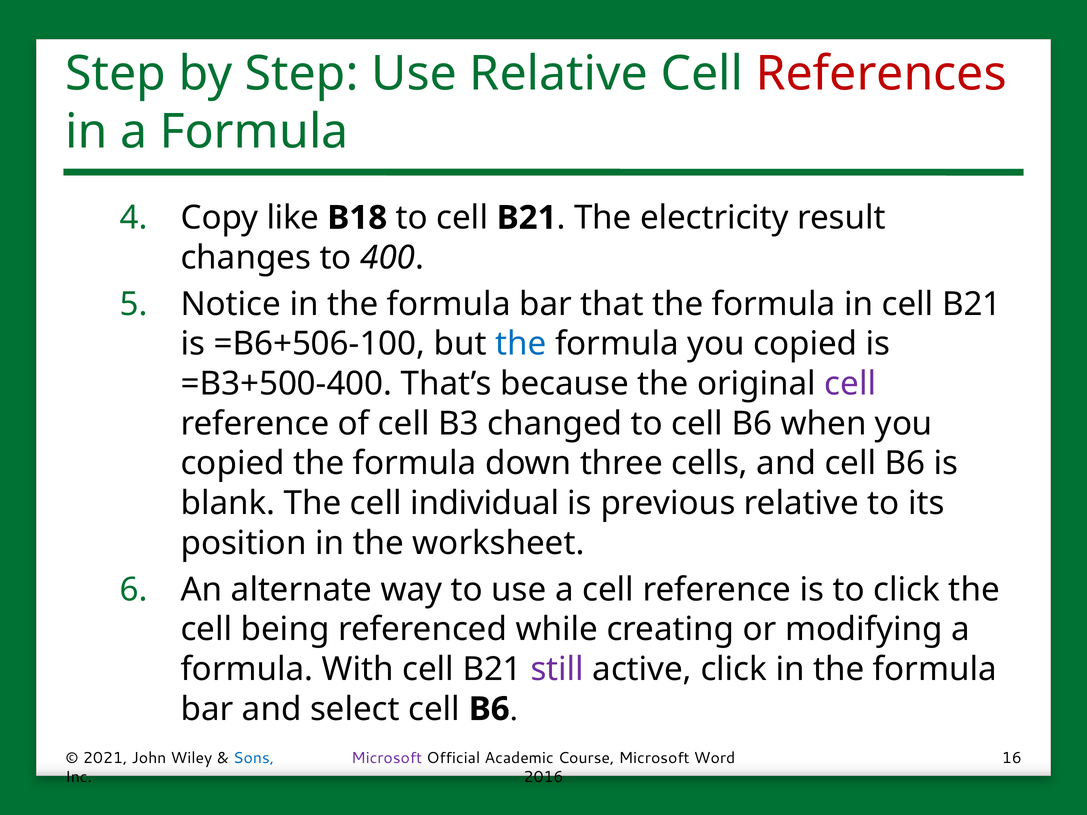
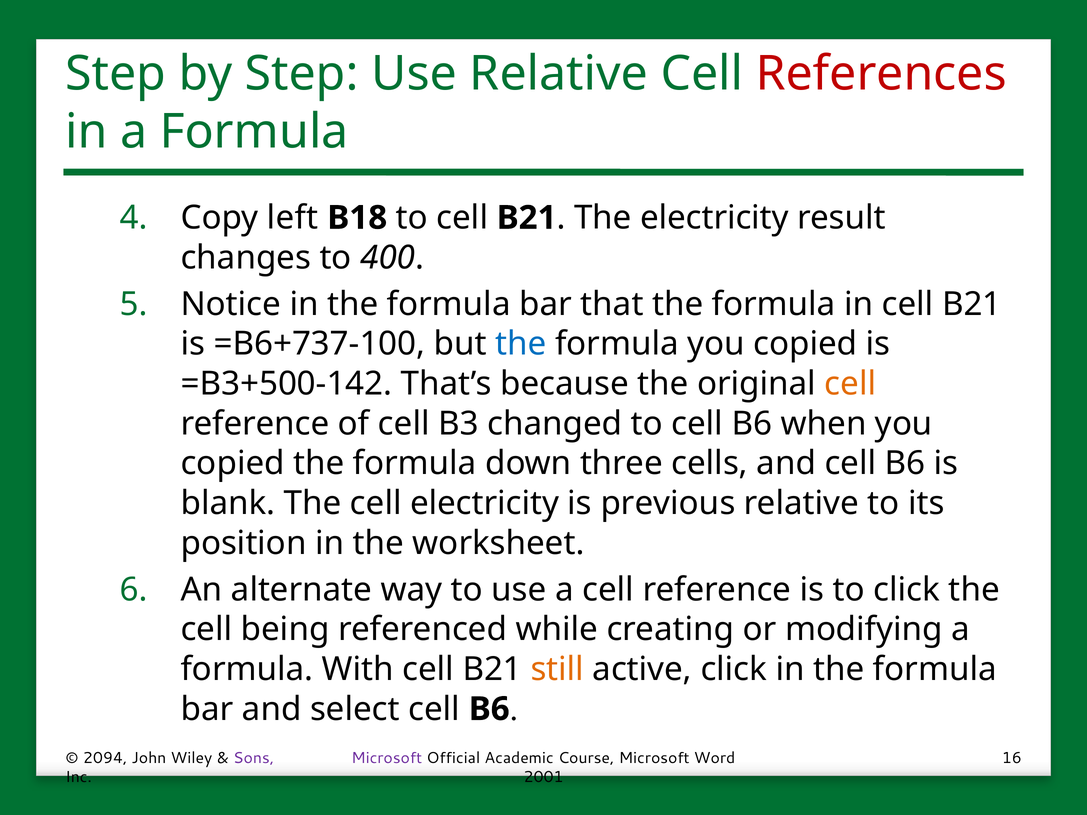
like: like -> left (293, 218)
=B6+506-100: =B6+506-100 -> =B6+737-100 (319, 344)
=B3+500-400: =B3+500-400 -> =B3+500-142 (286, 384)
cell colour: purple -> orange (850, 384)
cell individual: individual -> electricity (485, 503)
still colour: purple -> orange (557, 669)
2021: 2021 -> 2094 (105, 758)
Sons colour: blue -> purple (254, 758)
2016: 2016 -> 2001 (544, 777)
